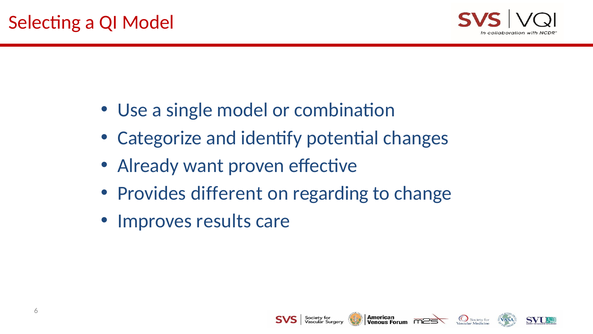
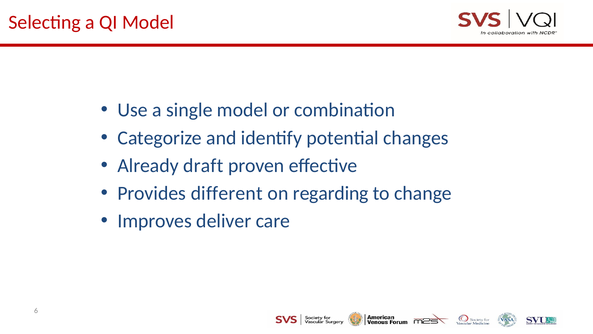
want: want -> draft (203, 165)
results: results -> deliver (224, 221)
